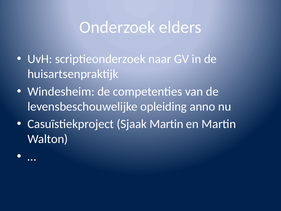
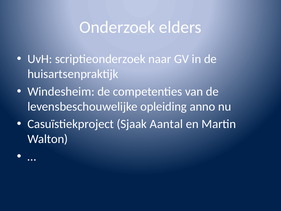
Sjaak Martin: Martin -> Aantal (166, 124)
